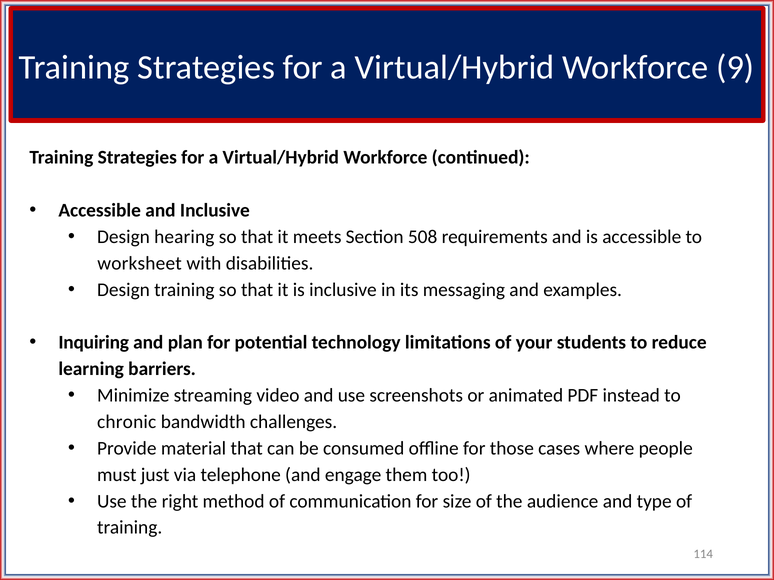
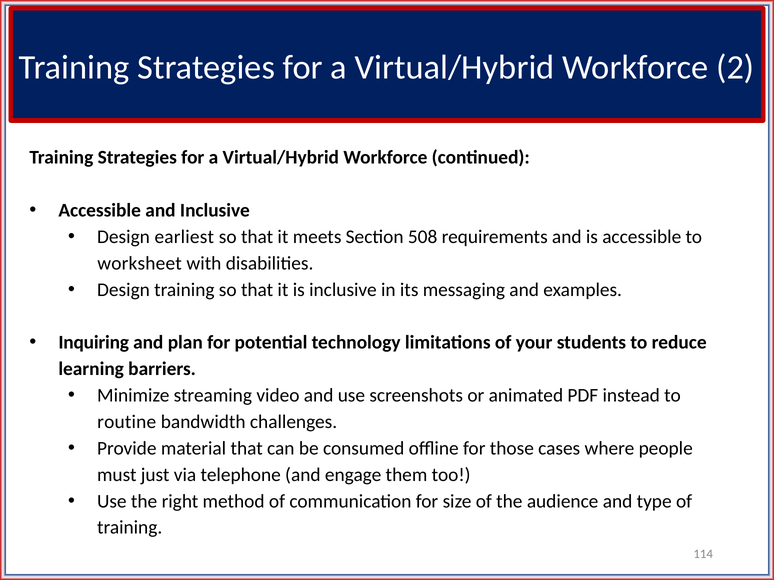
9: 9 -> 2 (735, 67)
hearing: hearing -> earliest (184, 237)
chronic: chronic -> routine (127, 422)
